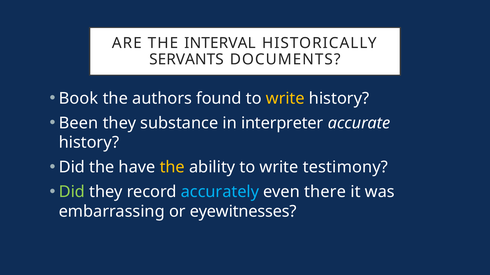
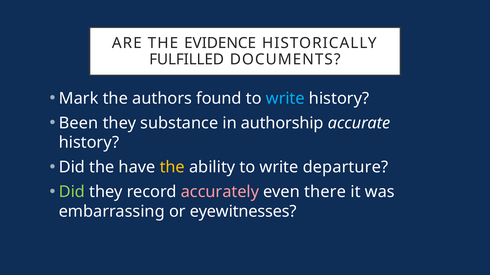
INTERVAL: INTERVAL -> EVIDENCE (220, 43)
SERVANTS: SERVANTS -> FULFILLED (187, 60)
Book: Book -> Mark (79, 99)
write colour: yellow -> light blue (285, 99)
interpreter: interpreter -> authorship (282, 123)
testimony: testimony -> departure (345, 168)
accurately colour: light blue -> pink (220, 192)
